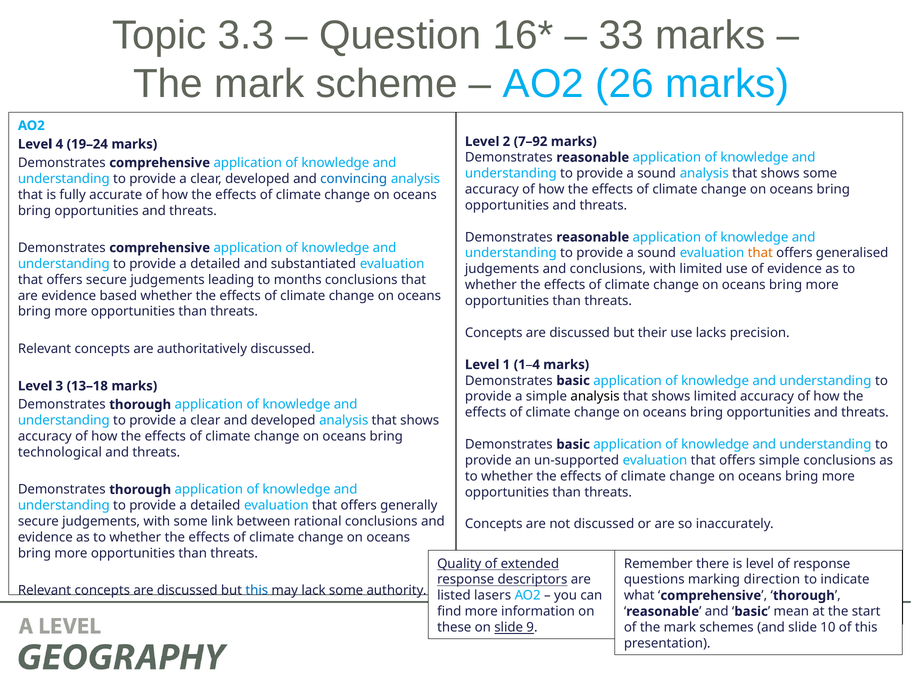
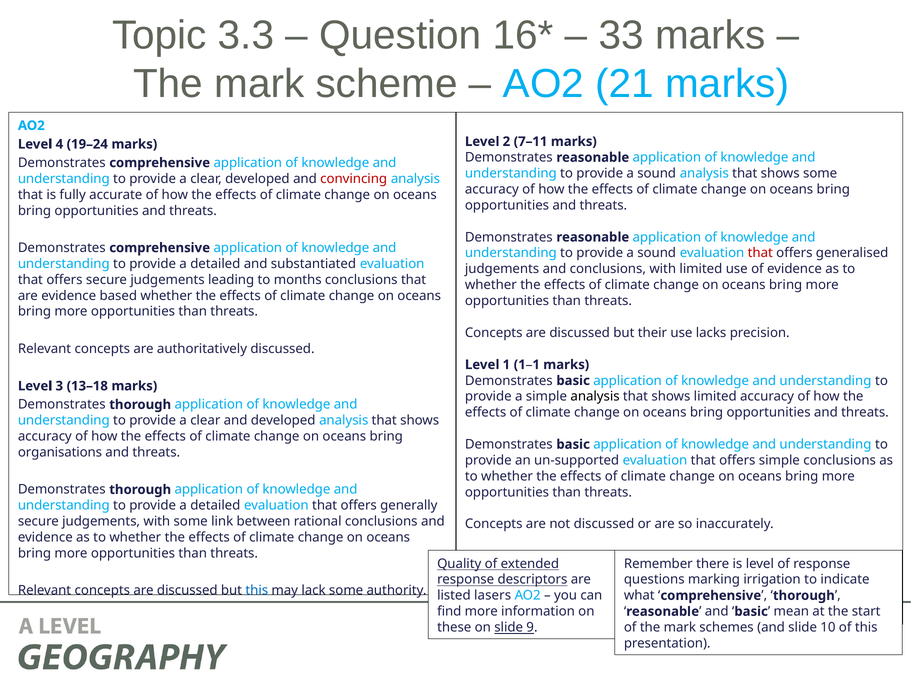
26: 26 -> 21 (625, 84)
7–92: 7–92 -> 7–11 (531, 142)
convincing colour: blue -> red (354, 179)
that colour: orange -> red (760, 253)
1–4: 1–4 -> 1–1 (527, 365)
technological: technological -> organisations (60, 452)
direction: direction -> irrigation (772, 580)
